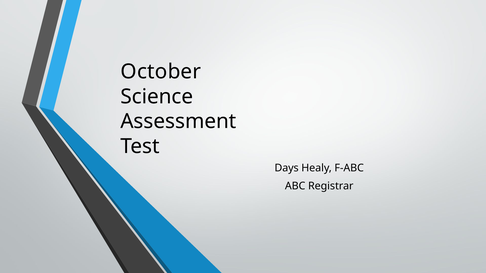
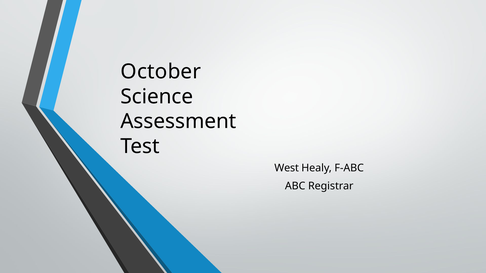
Days: Days -> West (287, 168)
